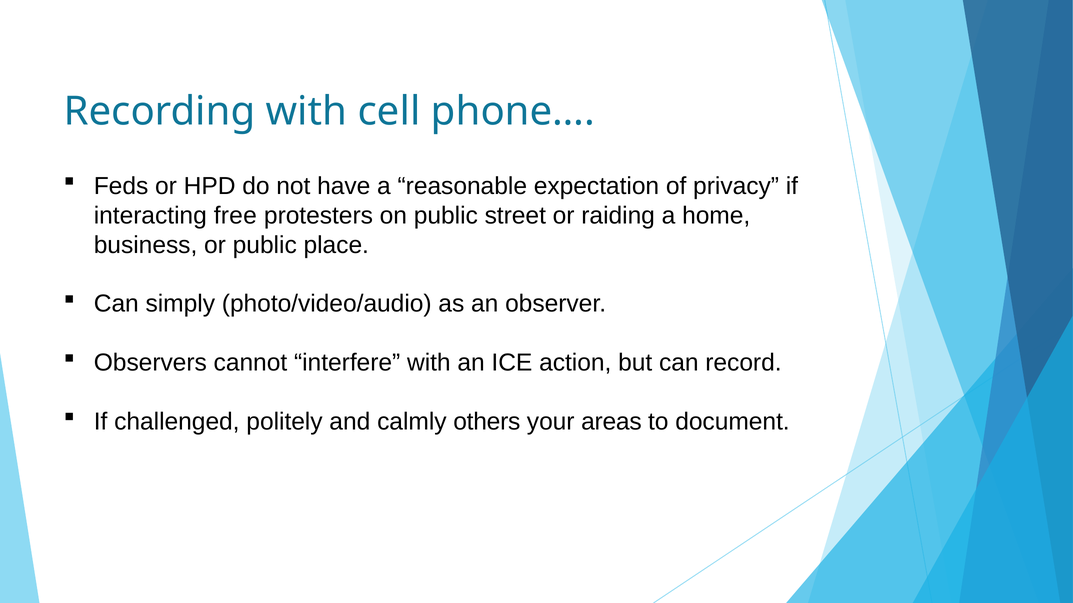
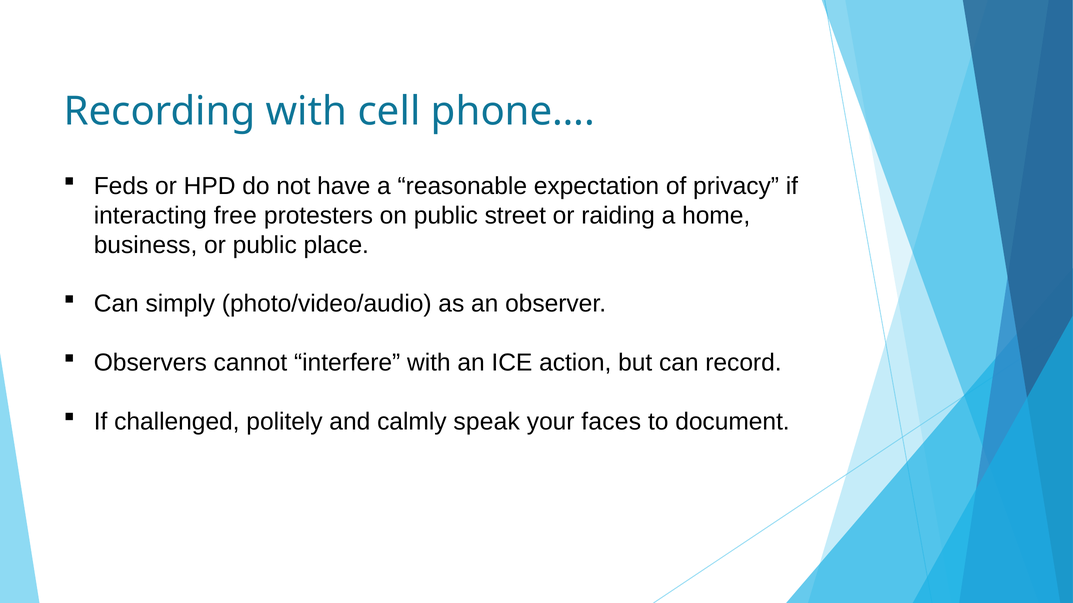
others: others -> speak (487, 422)
areas: areas -> faces (611, 422)
